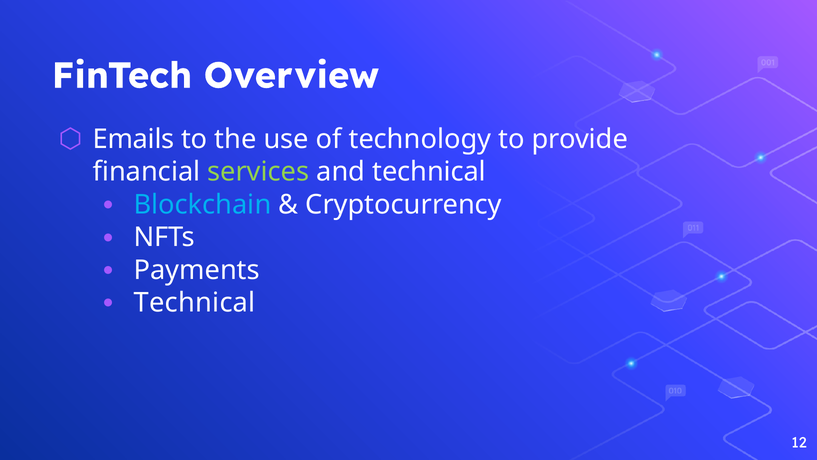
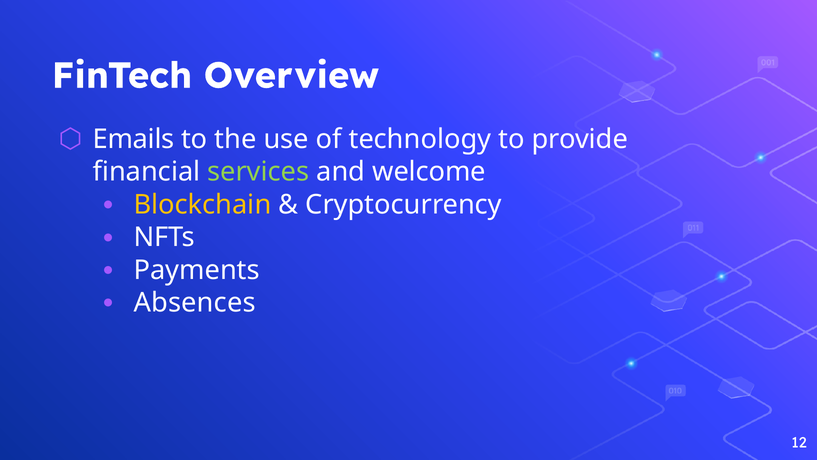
and technical: technical -> welcome (429, 172)
Blockchain colour: light blue -> yellow (202, 204)
Technical: Technical -> Absences (195, 302)
